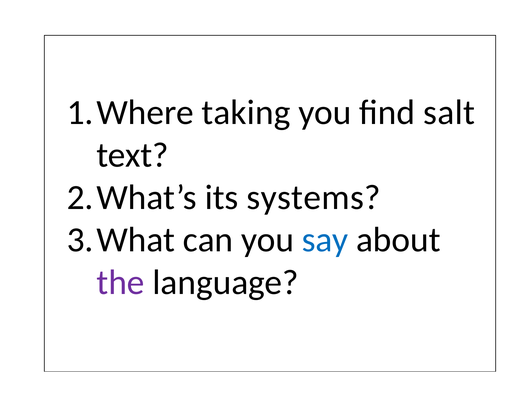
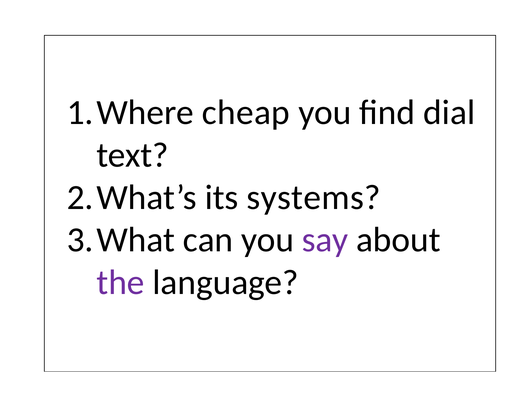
taking: taking -> cheap (246, 113)
salt: salt -> dial (449, 113)
say colour: blue -> purple (325, 240)
